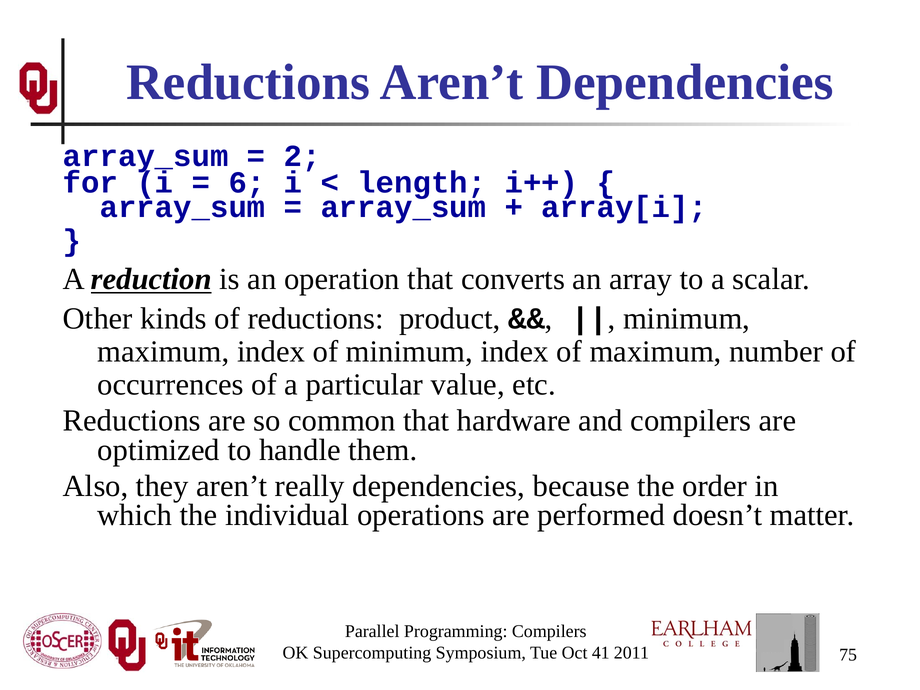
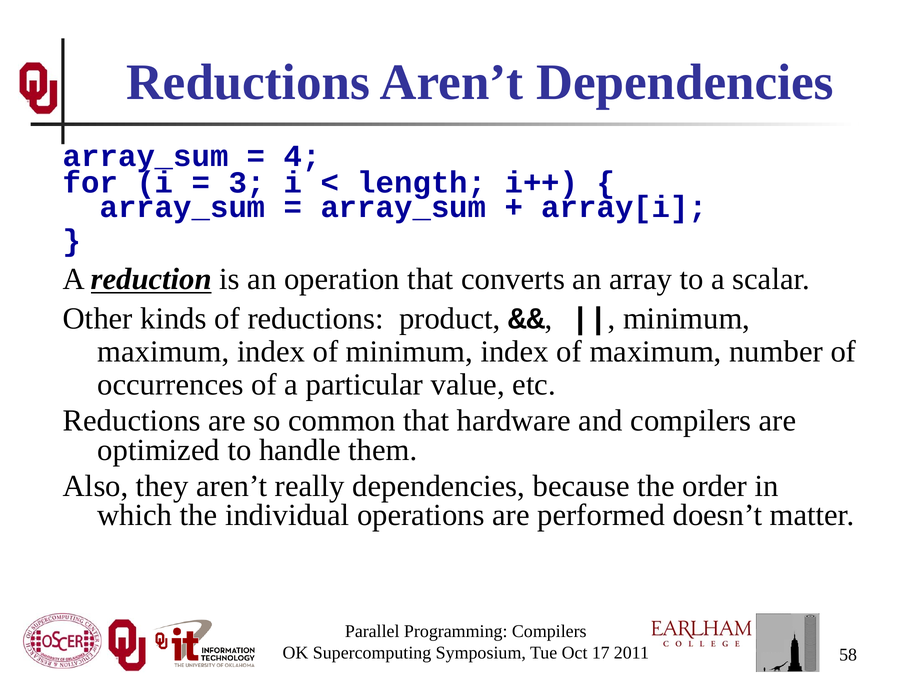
2: 2 -> 4 (302, 156)
6: 6 -> 3 (247, 183)
41: 41 -> 17 (601, 653)
75: 75 -> 58 (848, 655)
